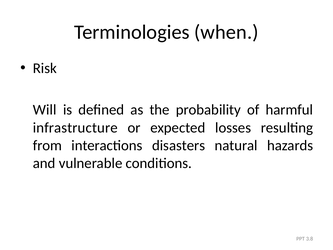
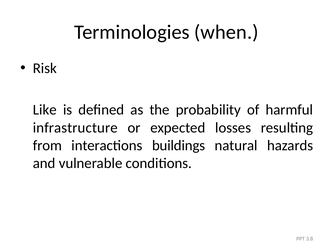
Will: Will -> Like (45, 110)
disasters: disasters -> buildings (179, 145)
